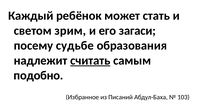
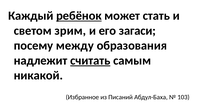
ребёнок underline: none -> present (79, 16)
судьбе: судьбе -> между (75, 46)
подобно: подобно -> никакой (38, 75)
